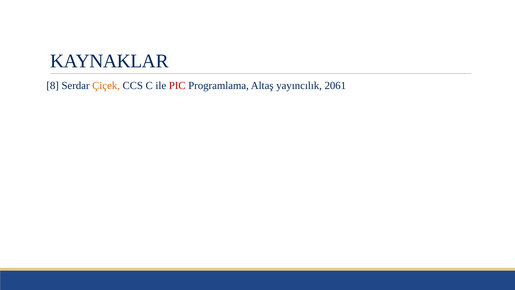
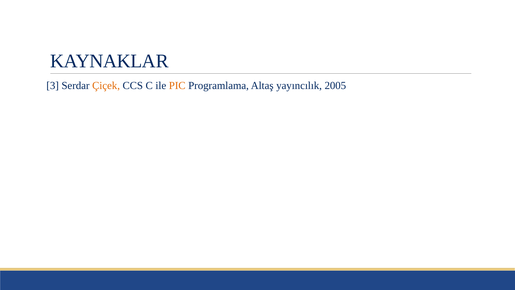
8: 8 -> 3 (53, 86)
PIC colour: red -> orange (177, 86)
2061: 2061 -> 2005 (335, 86)
